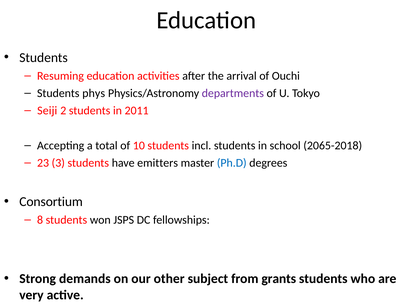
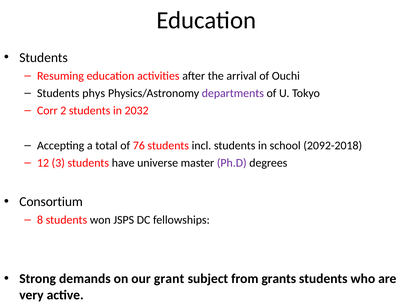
Seiji: Seiji -> Corr (47, 110)
2011: 2011 -> 2032 (137, 110)
10: 10 -> 76 (139, 145)
2065-2018: 2065-2018 -> 2092-2018 (333, 145)
23: 23 -> 12 (43, 163)
emitters: emitters -> universe (158, 163)
Ph.D colour: blue -> purple (232, 163)
other: other -> grant (169, 278)
